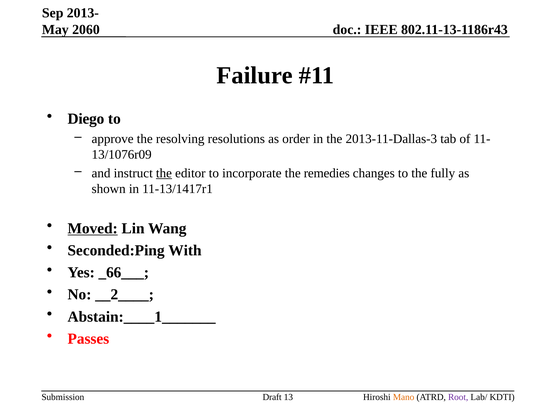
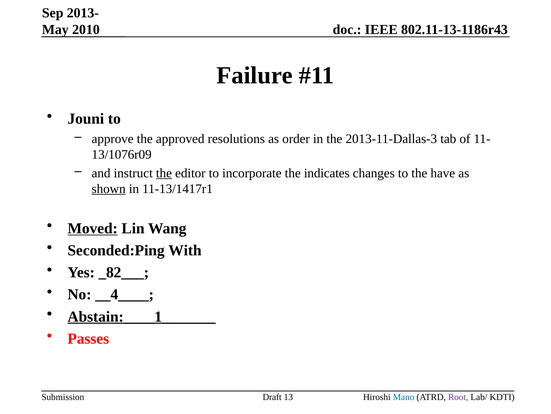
2060: 2060 -> 2010 (86, 29)
Diego: Diego -> Jouni (86, 119)
resolving: resolving -> approved (180, 139)
remedies: remedies -> indicates (327, 173)
fully: fully -> have (443, 173)
shown underline: none -> present (109, 188)
_66___: _66___ -> _82___ (124, 272)
__2____: __2____ -> __4____ (125, 294)
Abstain:____1_______ underline: none -> present (142, 316)
Mano colour: orange -> blue (404, 396)
